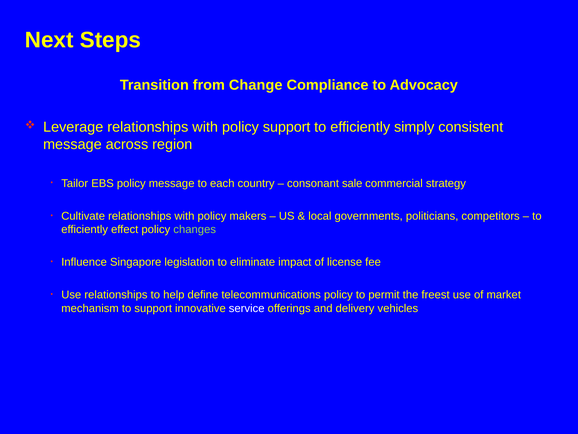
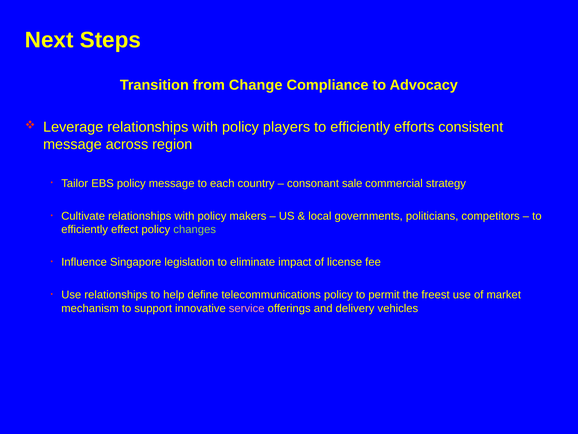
policy support: support -> players (287, 127)
simply: simply -> efforts (414, 127)
service colour: white -> pink (247, 308)
